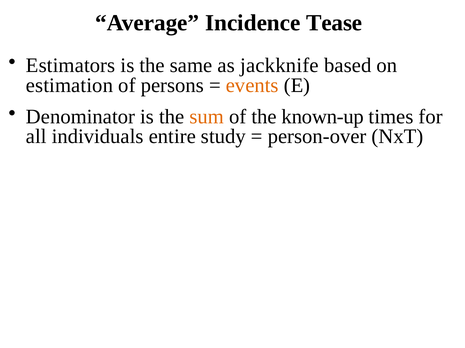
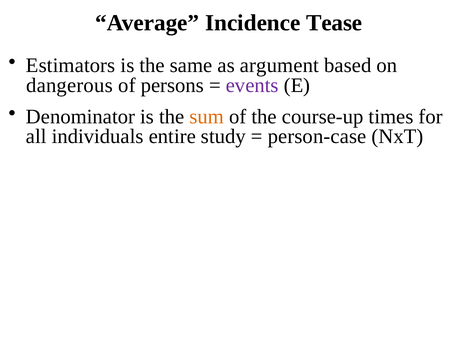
jackknife: jackknife -> argument (279, 66)
estimation: estimation -> dangerous (69, 85)
events colour: orange -> purple (252, 85)
known-up: known-up -> course-up (323, 117)
person-over: person-over -> person-case (317, 137)
